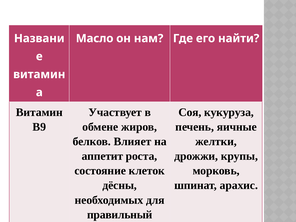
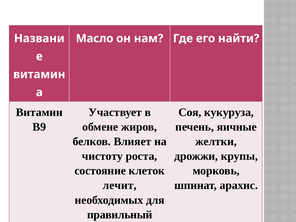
аппетит: аппетит -> чистоту (102, 156)
дёсны: дёсны -> лечит (120, 185)
